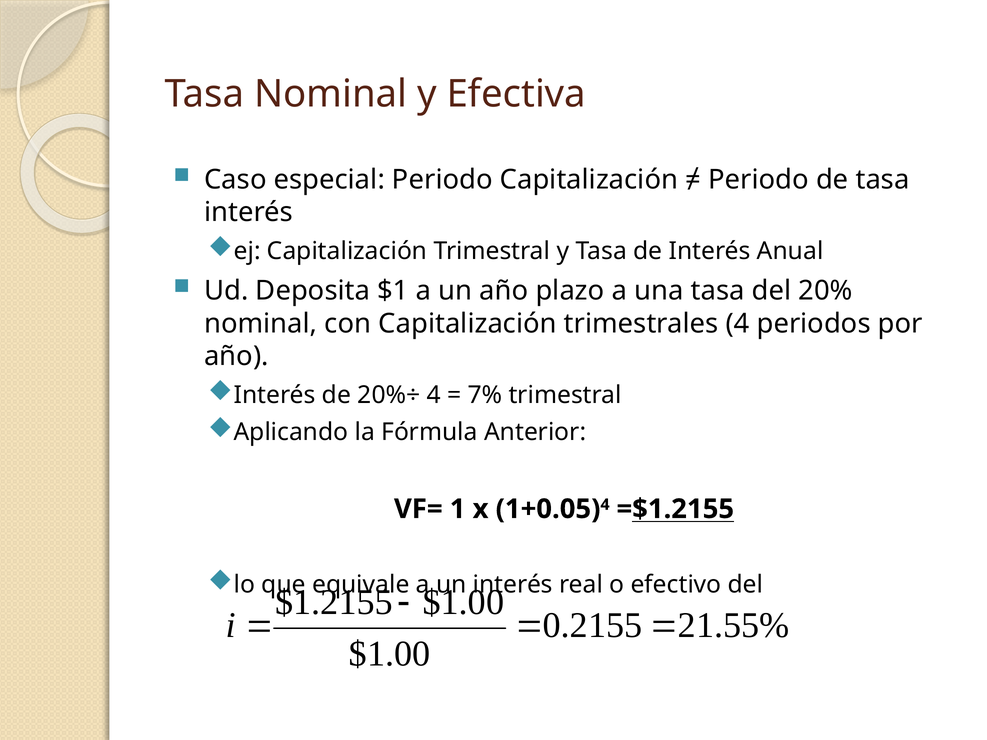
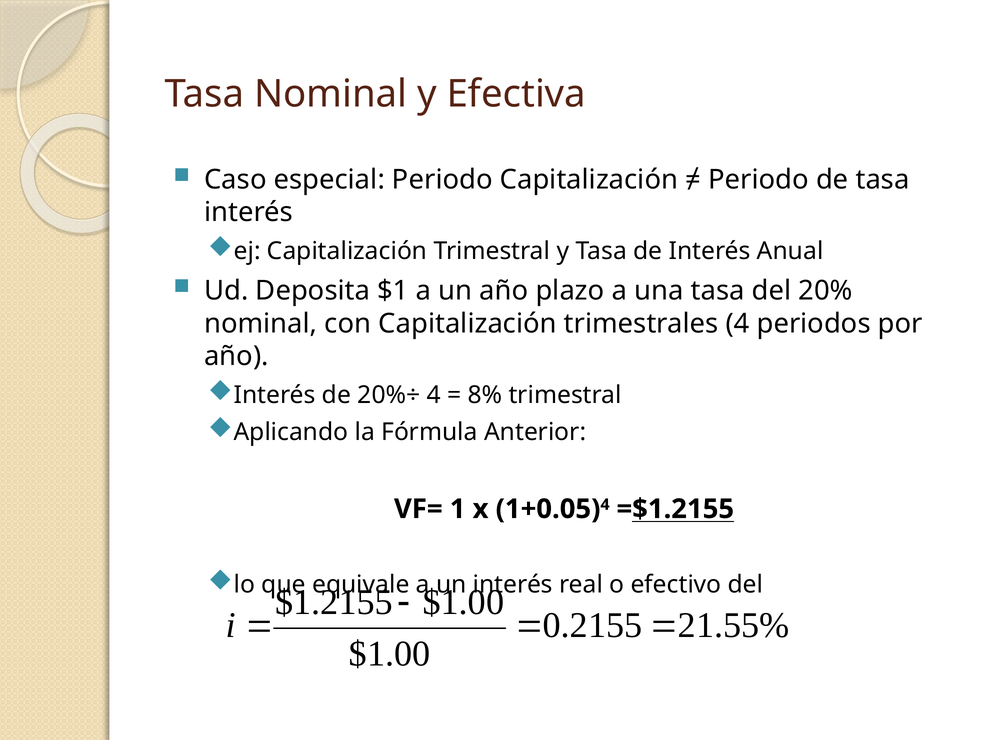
7%: 7% -> 8% (485, 395)
